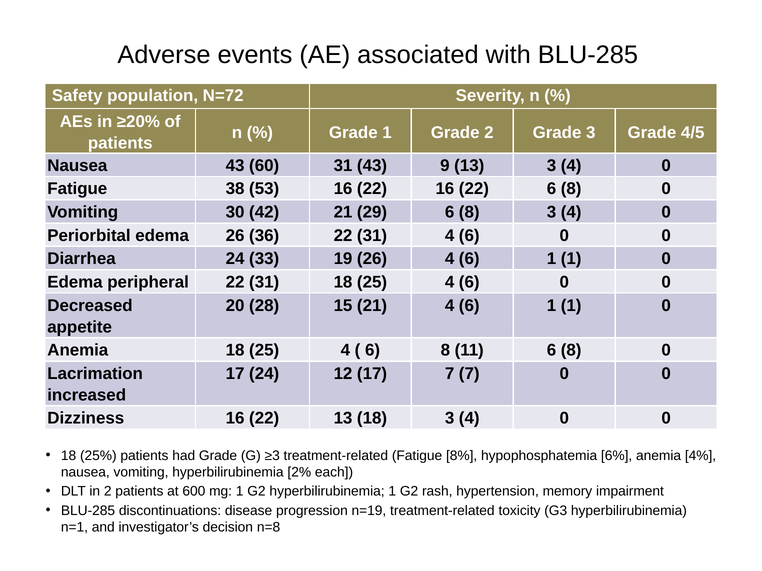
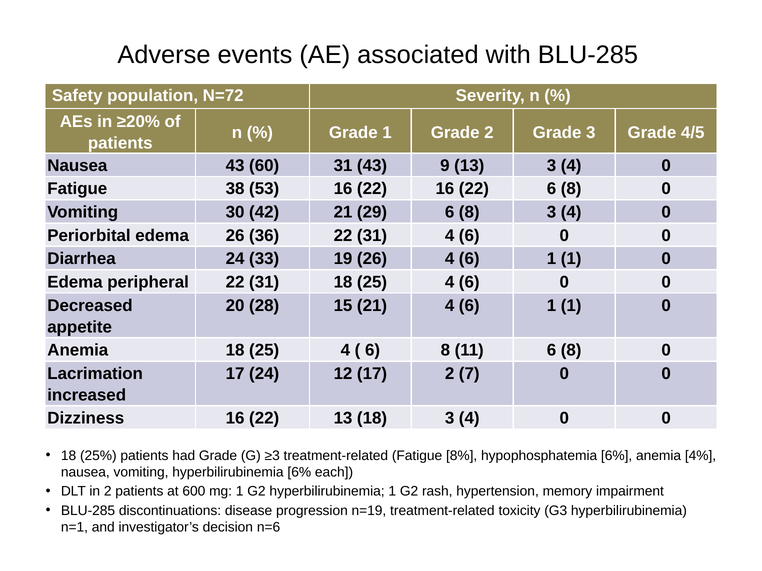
17 7: 7 -> 2 (450, 374)
hyperbilirubinemia 2%: 2% -> 6% (299, 472)
n=8: n=8 -> n=6 (269, 528)
